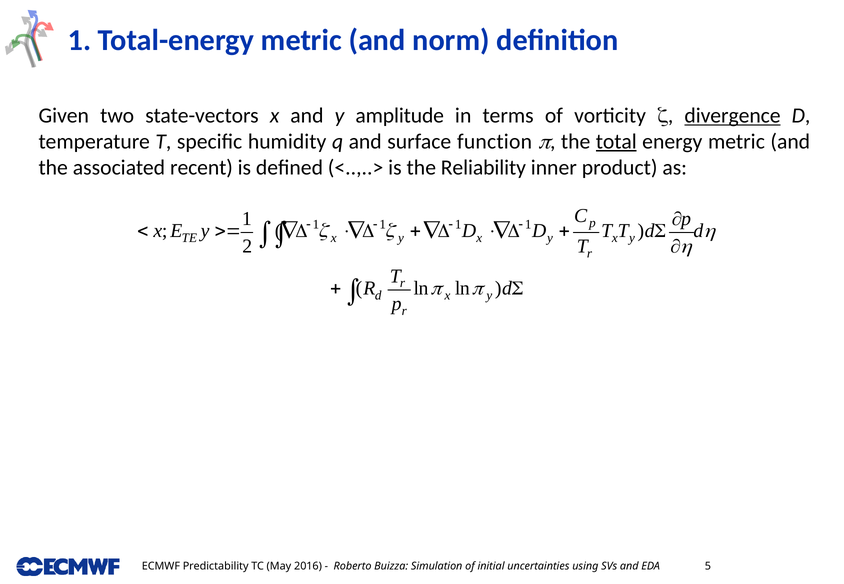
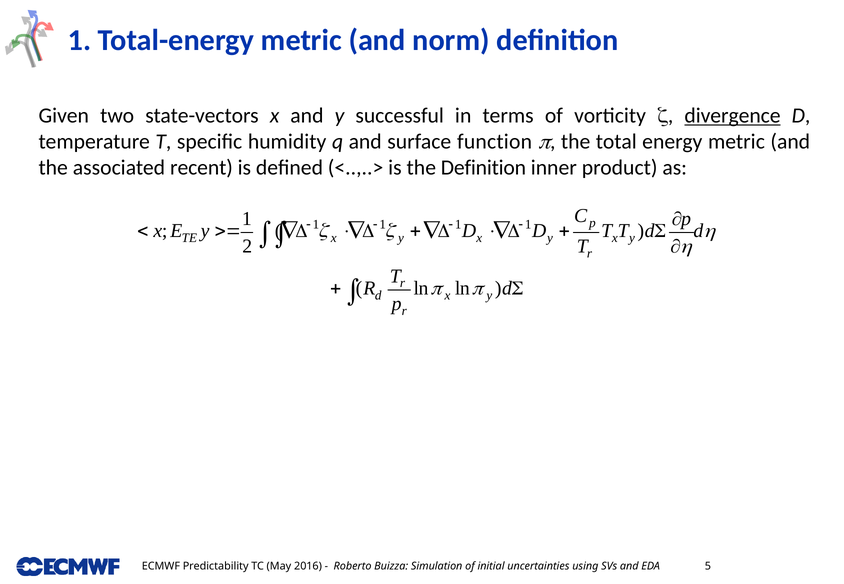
amplitude: amplitude -> successful (400, 116)
total underline: present -> none (616, 142)
the Reliability: Reliability -> Definition (483, 168)
